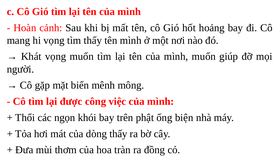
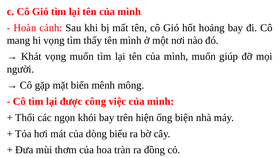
phật: phật -> hiện (145, 117)
dòng thấy: thấy -> biểu (118, 133)
